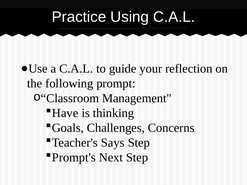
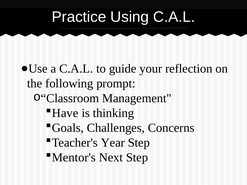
Says: Says -> Year (113, 143)
Prompt's: Prompt's -> Mentor's (74, 158)
